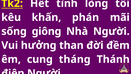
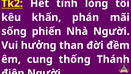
giông: giông -> phiến (47, 31)
tháng: tháng -> thống (75, 59)
